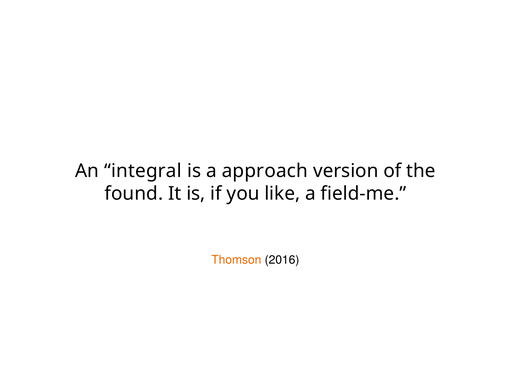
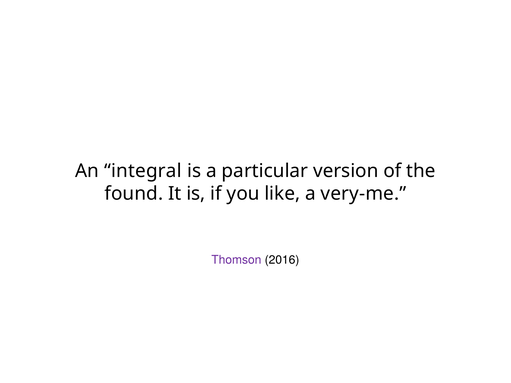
approach: approach -> particular (265, 171)
field-me: field-me -> very-me (363, 194)
Thomson colour: orange -> purple (237, 260)
